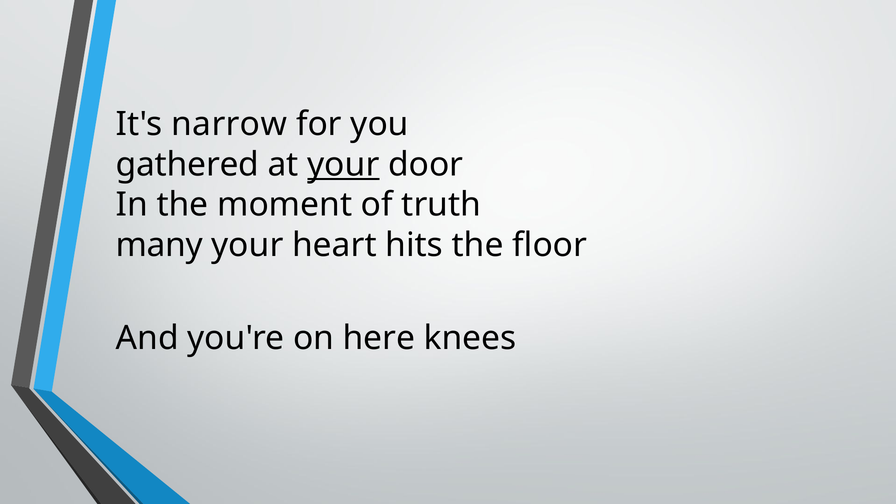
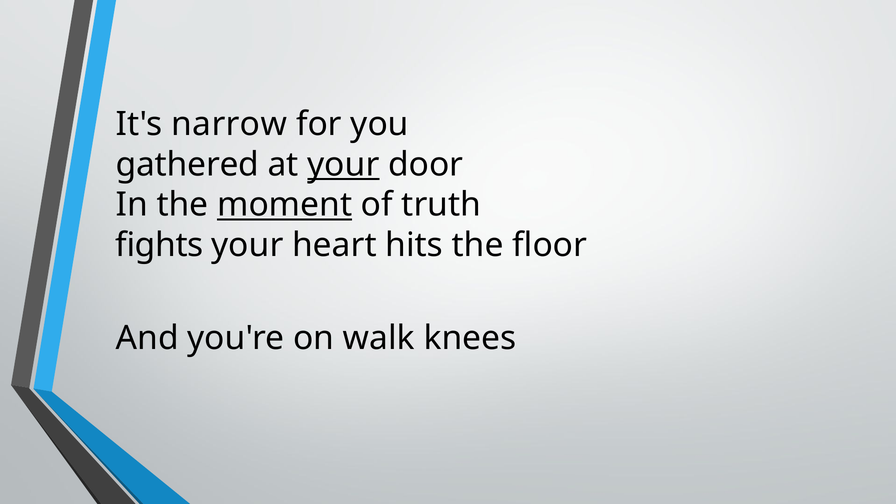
moment underline: none -> present (285, 205)
many: many -> fights (159, 245)
here: here -> walk (379, 338)
